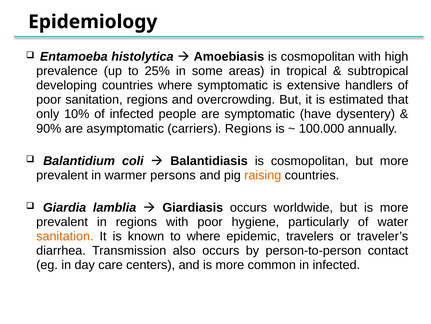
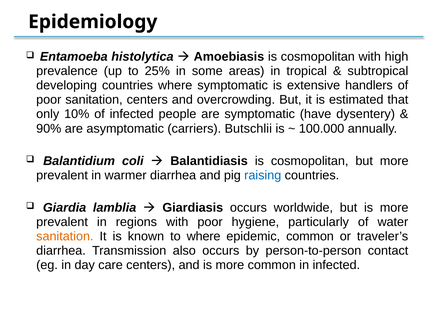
sanitation regions: regions -> centers (147, 100)
carriers Regions: Regions -> Butschlii (248, 128)
warmer persons: persons -> diarrhea (173, 175)
raising colour: orange -> blue (263, 175)
epidemic travelers: travelers -> common (310, 236)
